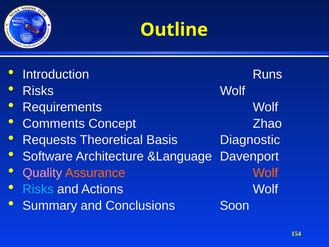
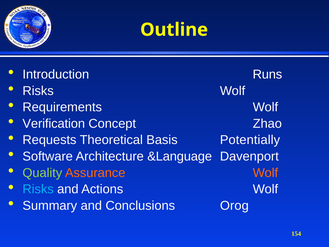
Comments: Comments -> Verification (54, 123)
Diagnostic: Diagnostic -> Potentially (250, 140)
Quality colour: pink -> light green (42, 173)
Soon: Soon -> Orog (234, 205)
